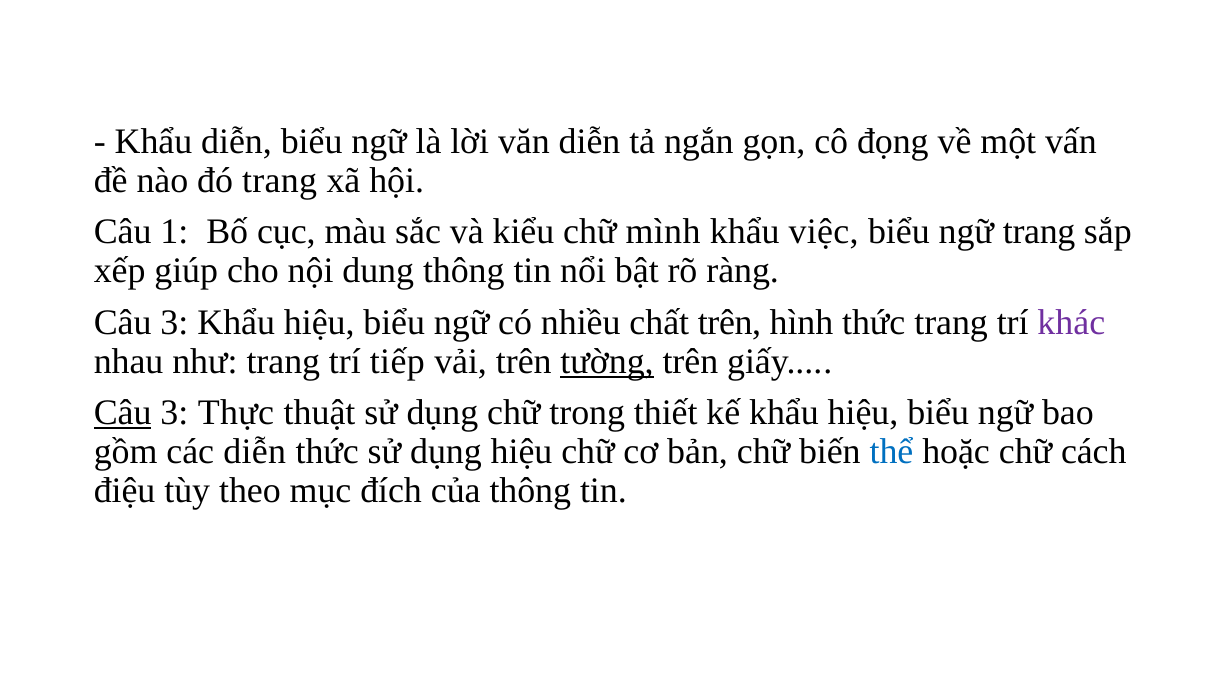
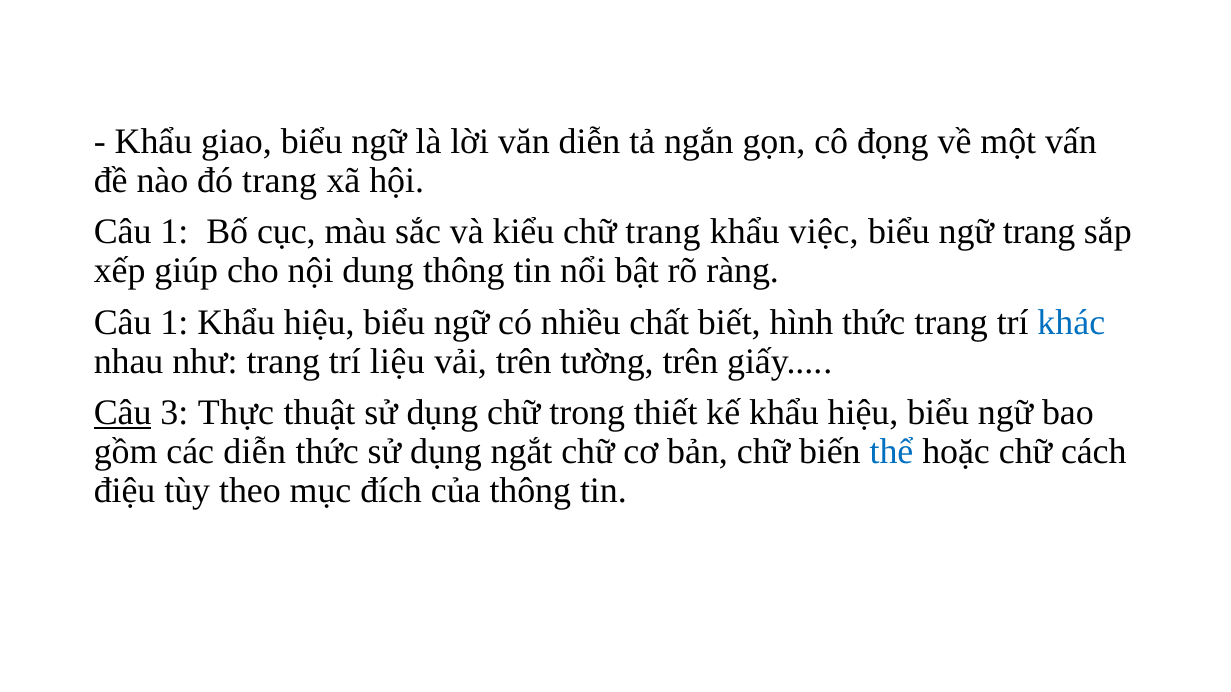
Khẩu diễn: diễn -> giao (236, 142)
chữ mình: mình -> trang (663, 232)
3: 3 -> 1 (174, 323)
chất trên: trên -> biết (729, 323)
khác colour: purple -> blue (1071, 323)
tiếp: tiếp -> liệu (397, 361)
tường underline: present -> none (607, 361)
dụng hiệu: hiệu -> ngắt (522, 452)
